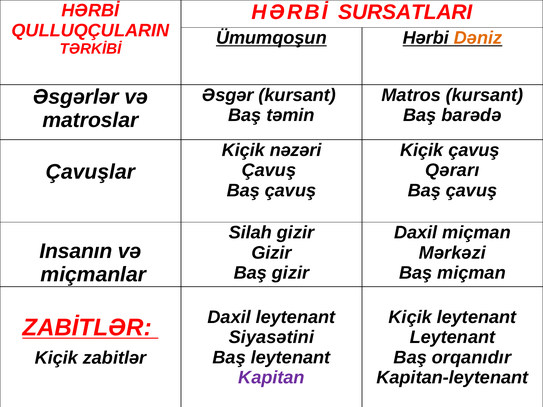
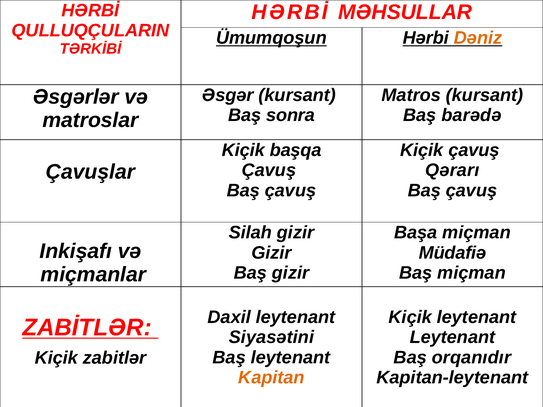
SURSATLARI: SURSATLARI -> MƏHSULLAR (405, 12)
təmin: təmin -> sonra (291, 115)
nəzəri: nəzəri -> başqa (296, 150)
Daxil: Daxil -> Başa (416, 233)
Insanın: Insanın -> Inkişafı (76, 251)
Mərkəzi: Mərkəzi -> Müdafiə (453, 253)
Kapitan colour: purple -> orange (271, 378)
